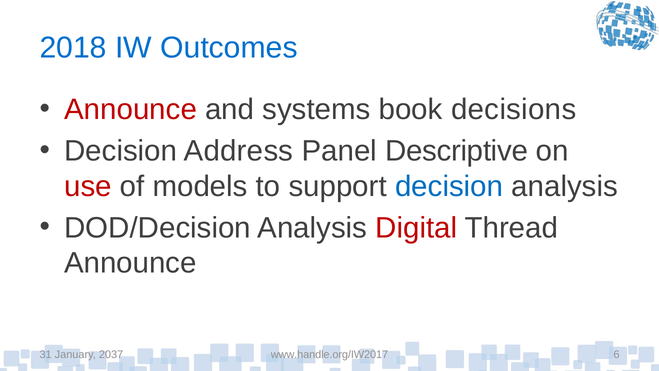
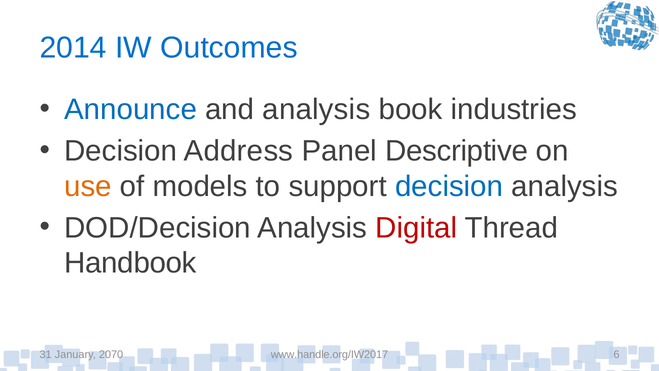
2018: 2018 -> 2014 (73, 48)
Announce colour: red -> blue (131, 110)
and systems: systems -> analysis (316, 110)
decisions: decisions -> industries (514, 110)
use colour: red -> orange (88, 186)
Announce: Announce -> Handbook (130, 263)
2037: 2037 -> 2070 (111, 354)
